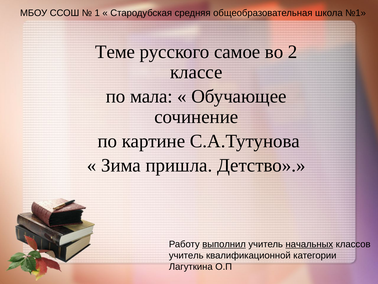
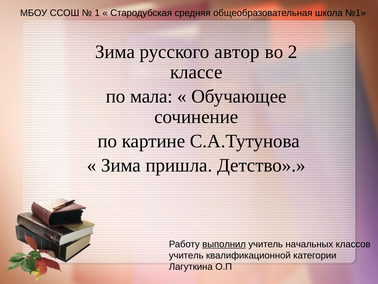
Теме: Теме -> Зима (115, 52)
самое: самое -> автор (237, 52)
начальных underline: present -> none (309, 244)
